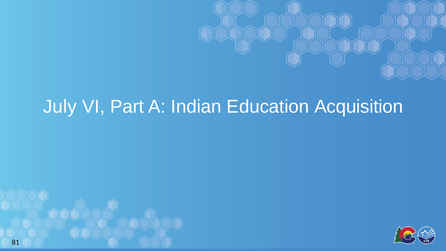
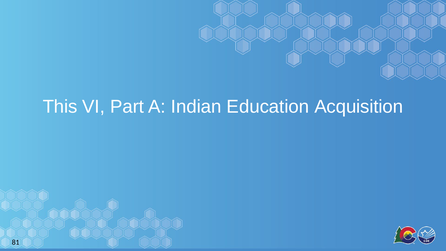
July: July -> This (60, 107)
